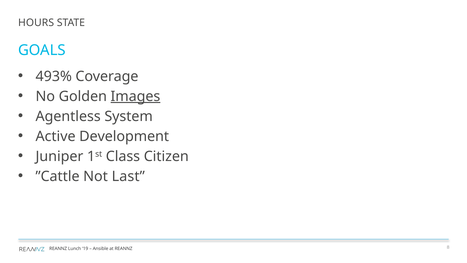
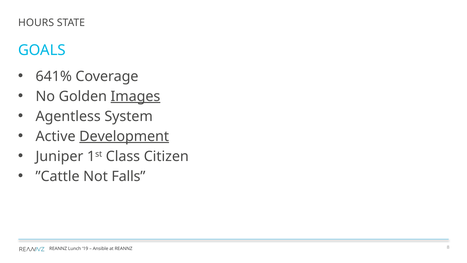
493%: 493% -> 641% (54, 76)
Development underline: none -> present (124, 136)
Last: Last -> Falls (128, 176)
